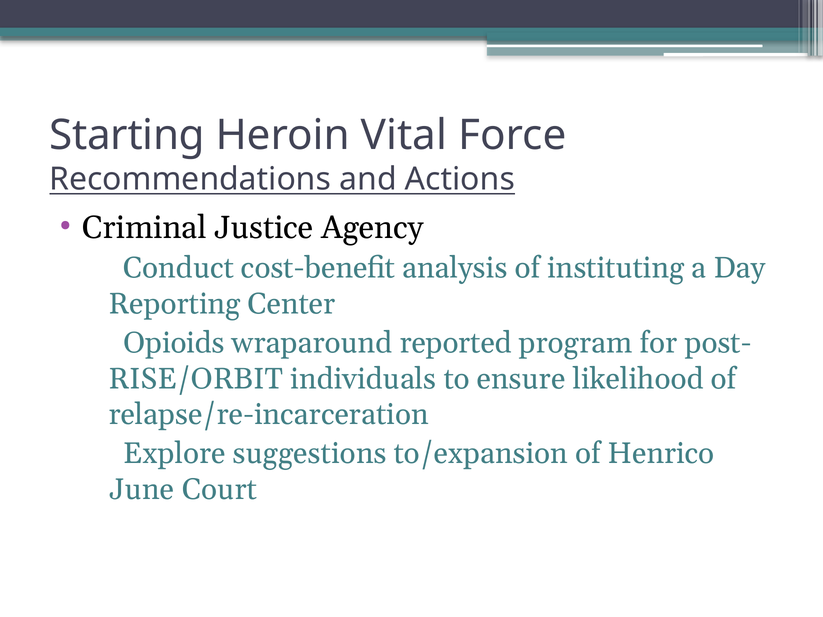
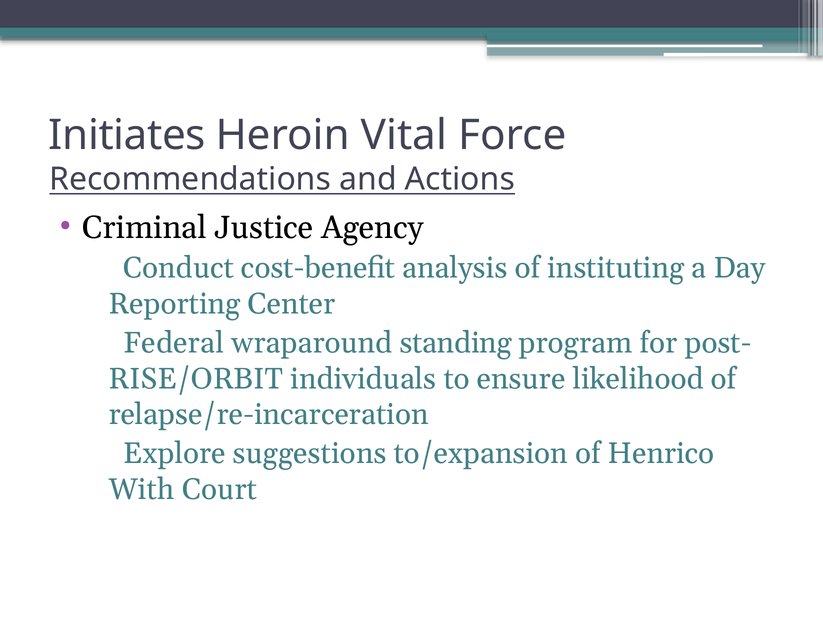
Starting: Starting -> Initiates (127, 135)
Opioids: Opioids -> Federal (174, 343)
reported: reported -> standing (456, 343)
June: June -> With (142, 490)
